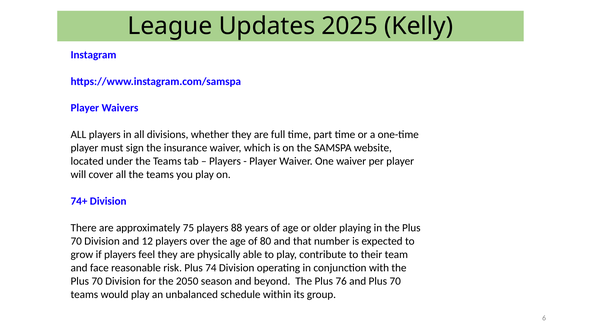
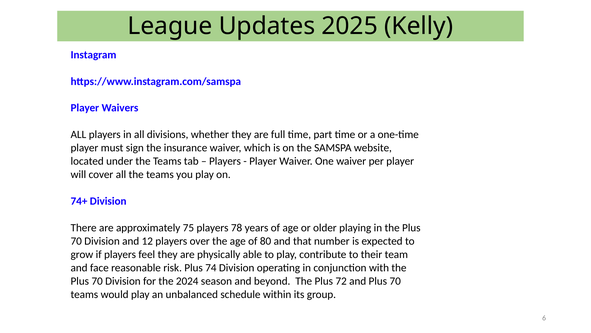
88: 88 -> 78 (237, 227)
2050: 2050 -> 2024 (187, 281)
76: 76 -> 72 (341, 281)
